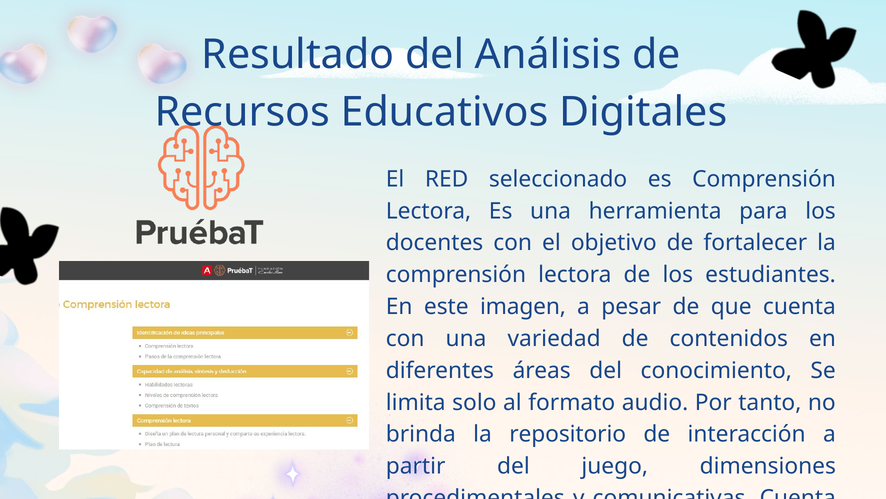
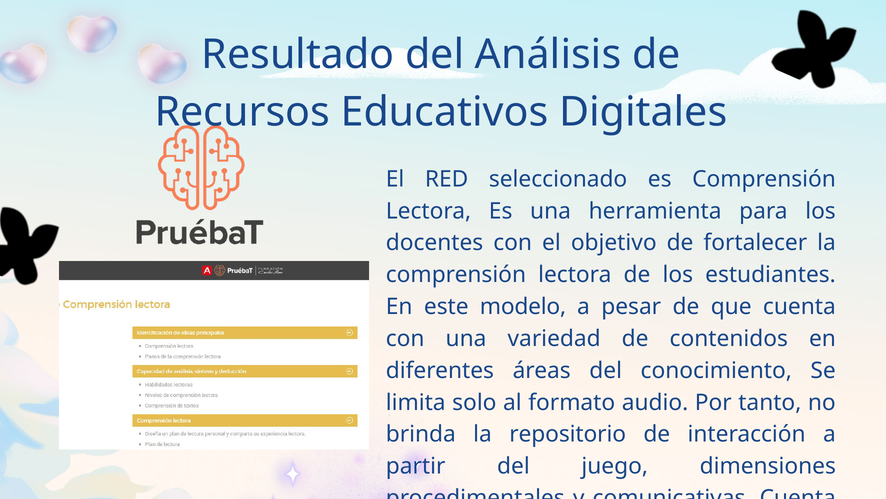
imagen: imagen -> modelo (523, 306)
